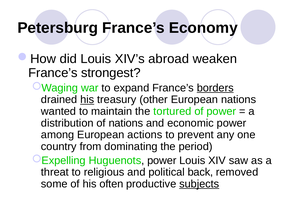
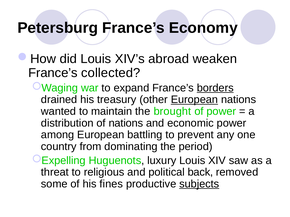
strongest: strongest -> collected (111, 73)
his underline: present -> none (87, 100)
European underline: none -> present (194, 100)
tortured: tortured -> brought (172, 112)
actions: actions -> battling (145, 135)
Huguenots power: power -> luxury (162, 161)
often: often -> fines (111, 184)
